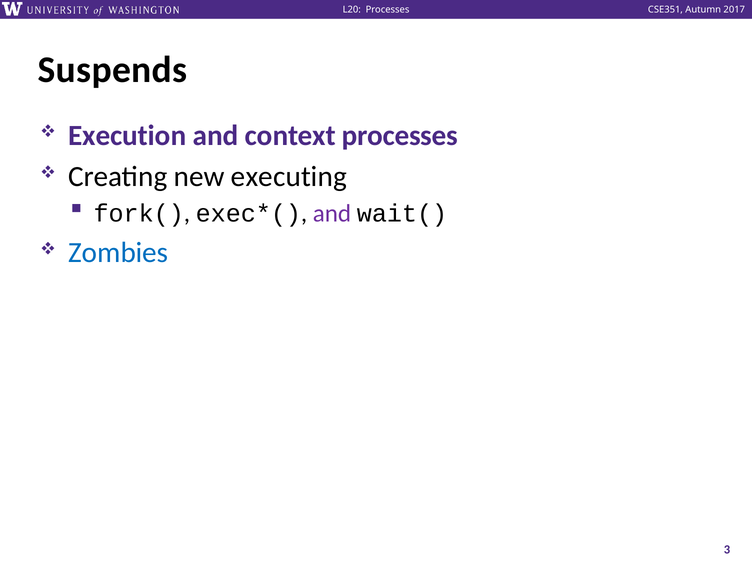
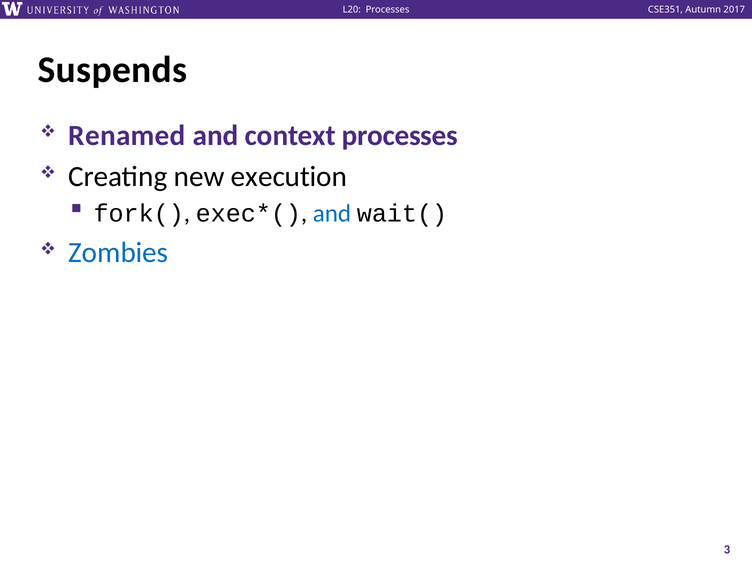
Execution: Execution -> Renamed (127, 135)
executing: executing -> execution (289, 176)
and colour: purple -> blue (332, 214)
